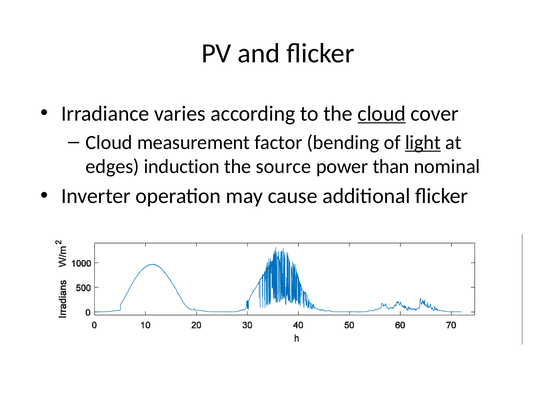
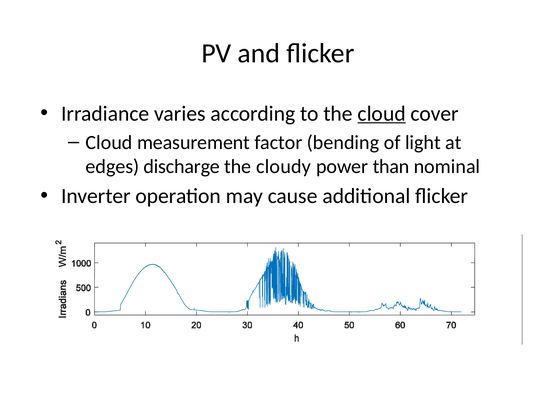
light underline: present -> none (423, 142)
induction: induction -> discharge (182, 167)
source: source -> cloudy (284, 167)
